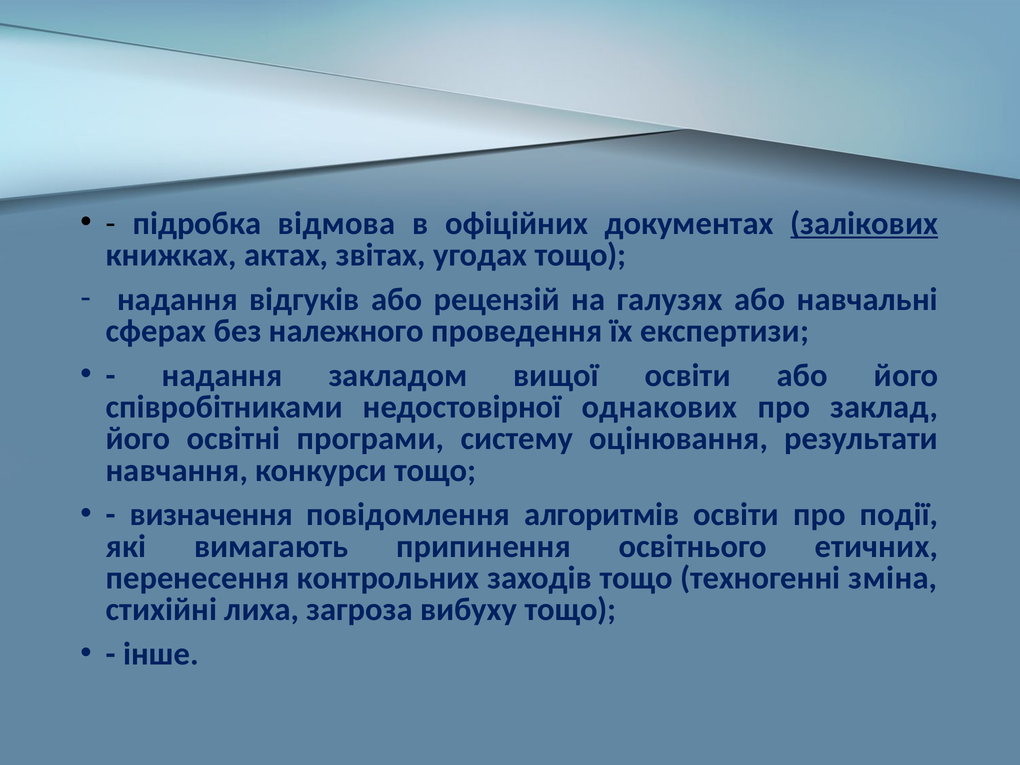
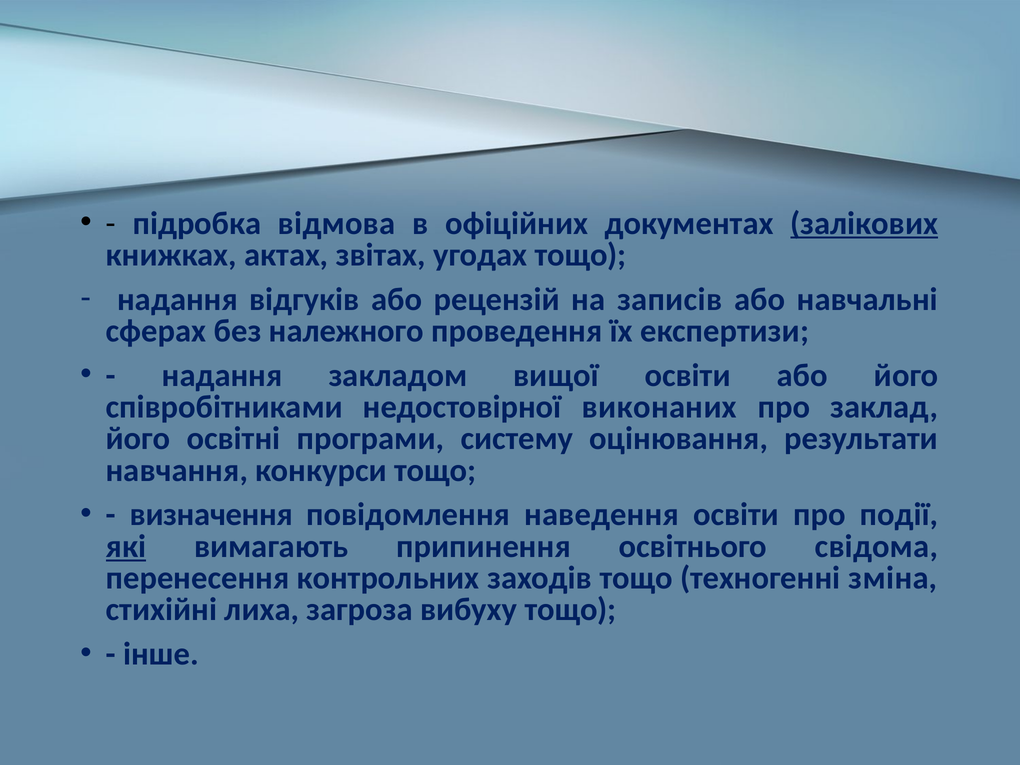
галузях: галузях -> записів (670, 299)
однакових: однакових -> виконаних (659, 407)
алгоритмів: алгоритмів -> наведення (602, 515)
які underline: none -> present (126, 546)
етичних: етичних -> свідома (876, 546)
